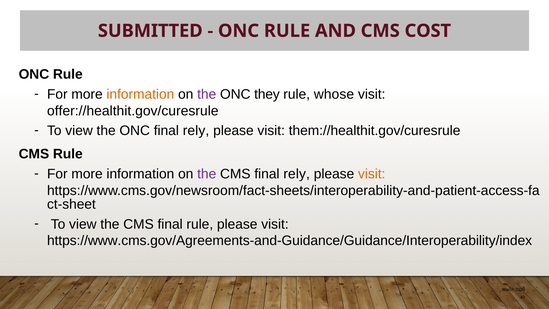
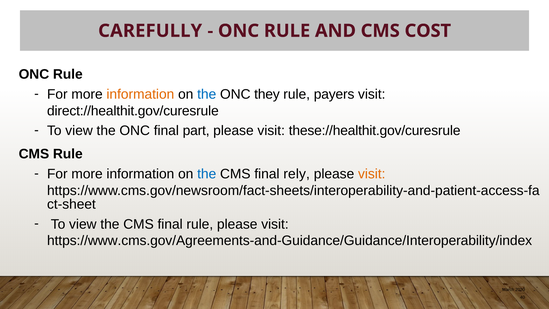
SUBMITTED: SUBMITTED -> CAREFULLY (150, 31)
the colour: purple -> blue (207, 94)
whose: whose -> payers (334, 94)
offer://healthit.gov/curesrule: offer://healthit.gov/curesrule -> direct://healthit.gov/curesrule (133, 111)
ONC final rely: rely -> part (196, 131)
them://healthit.gov/curesrule: them://healthit.gov/curesrule -> these://healthit.gov/curesrule (375, 131)
the colour: purple -> blue (207, 174)
